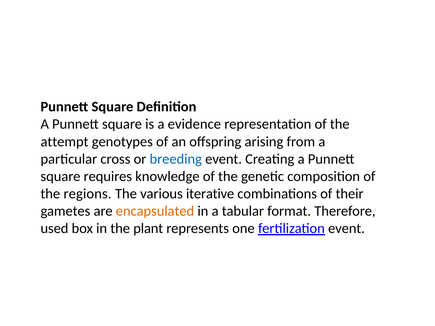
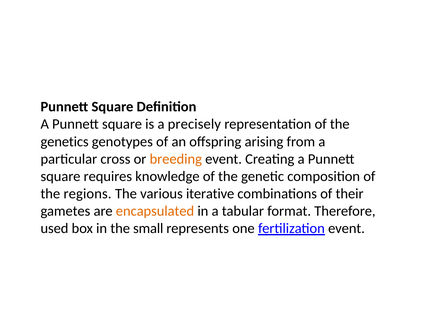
evidence: evidence -> precisely (194, 124)
attempt: attempt -> genetics (65, 142)
breeding colour: blue -> orange (176, 159)
plant: plant -> small (148, 229)
